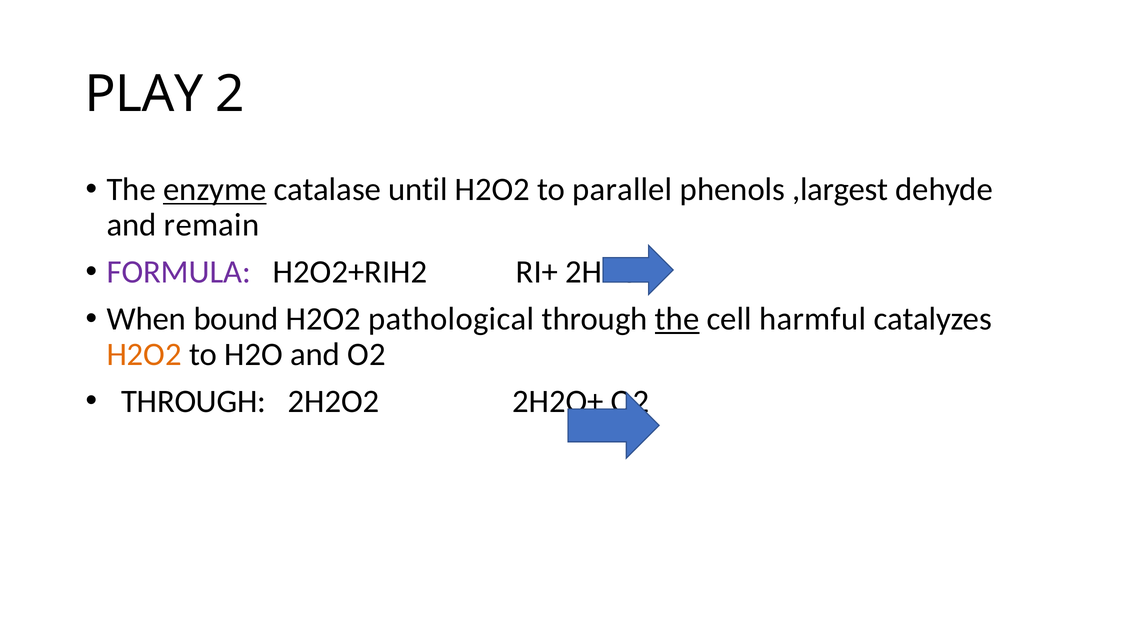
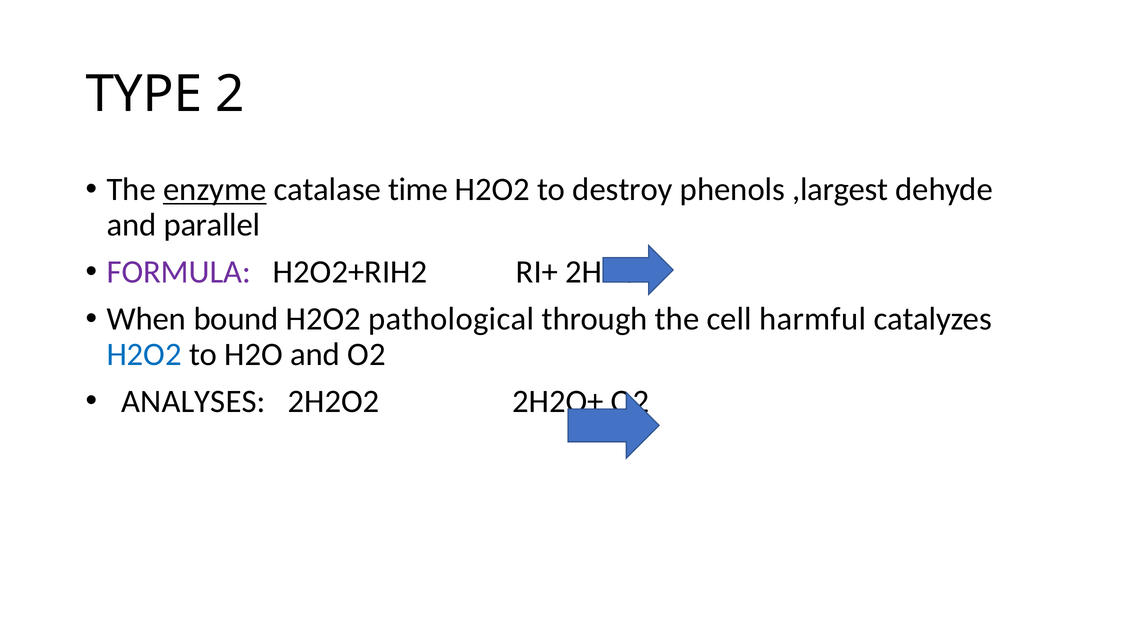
PLAY: PLAY -> TYPE (144, 94)
until: until -> time (418, 190)
parallel: parallel -> destroy (623, 190)
remain: remain -> parallel (212, 225)
the underline: present -> none (677, 319)
H2O2 colour: orange -> blue (144, 354)
THROUGH: THROUGH -> ANALYSES (193, 402)
